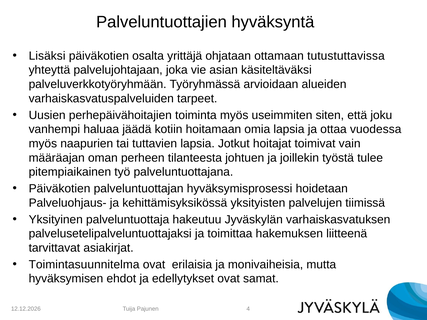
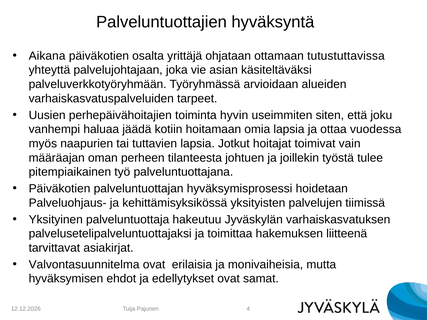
Lisäksi: Lisäksi -> Aikana (47, 56)
toiminta myös: myös -> hyvin (234, 115)
Toimintasuunnitelma: Toimintasuunnitelma -> Valvontasuunnitelma (84, 265)
